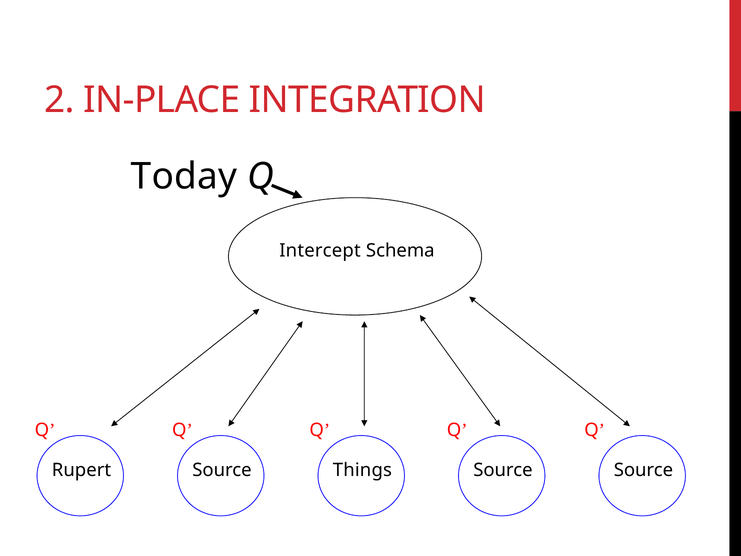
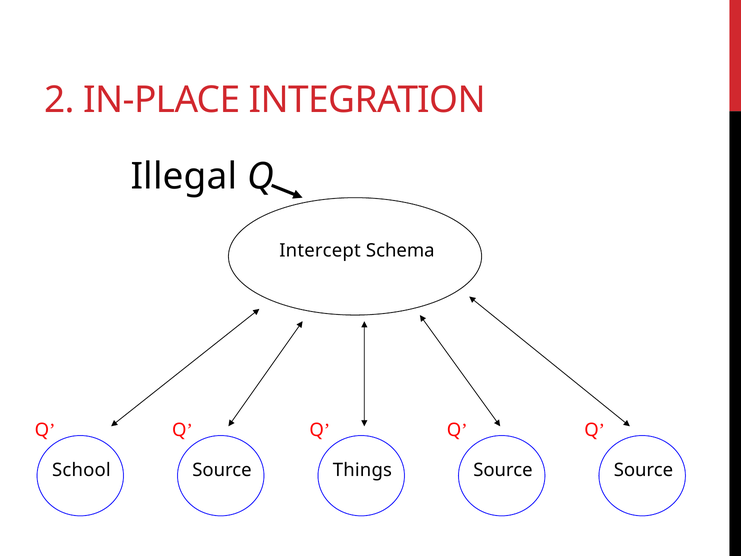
Today: Today -> Illegal (184, 177)
Rupert: Rupert -> School (81, 470)
